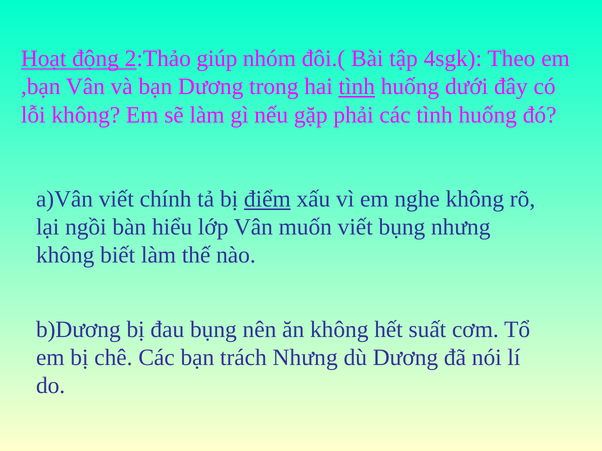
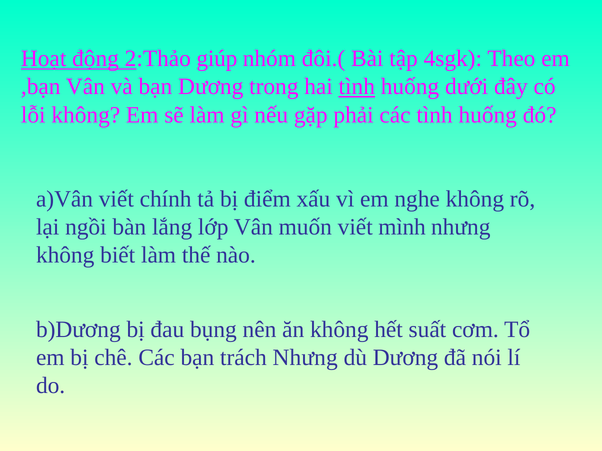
điểm underline: present -> none (267, 199)
hiểu: hiểu -> lắng (172, 227)
viết bụng: bụng -> mình (402, 227)
